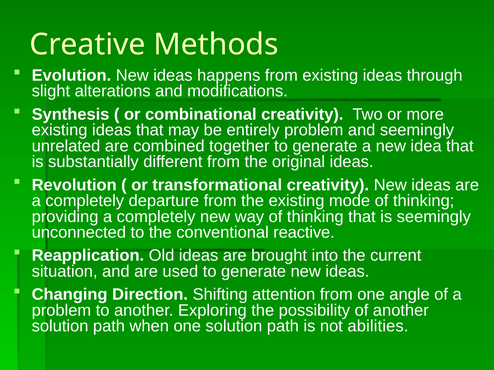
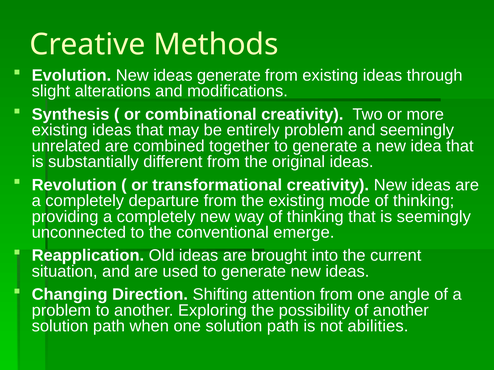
ideas happens: happens -> generate (229, 76)
reactive: reactive -> emerge (304, 233)
